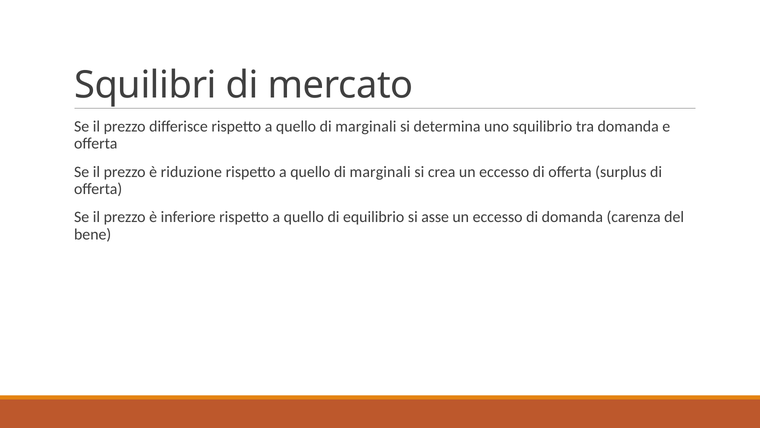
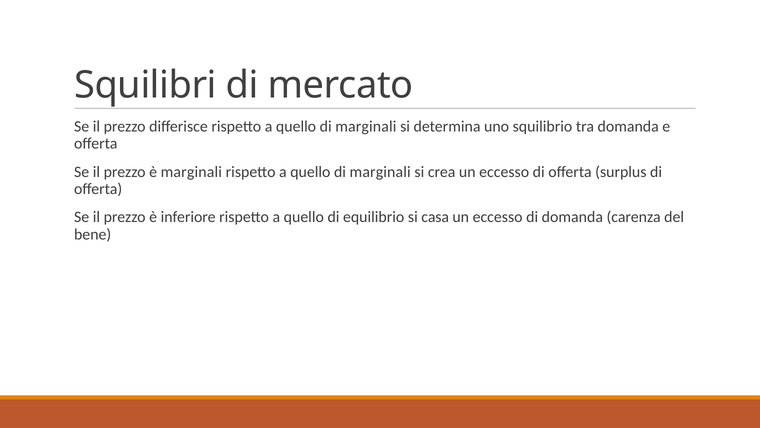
è riduzione: riduzione -> marginali (191, 172)
asse: asse -> casa (435, 217)
